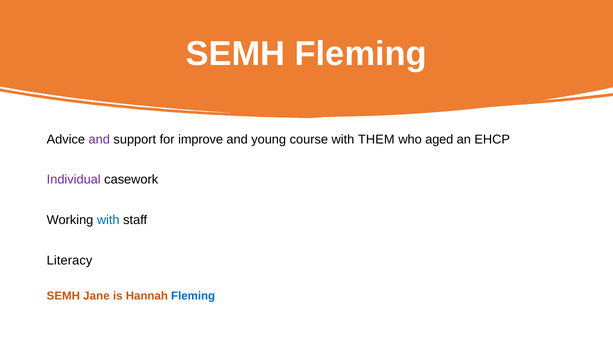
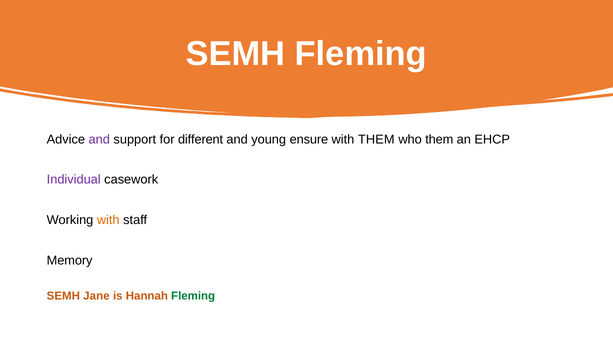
improve: improve -> different (201, 139)
course: course -> ensure (309, 139)
who aged: aged -> them (439, 139)
with colour: blue -> orange (108, 220)
Literacy: Literacy -> Memory (70, 260)
Fleming colour: blue -> green (193, 296)
